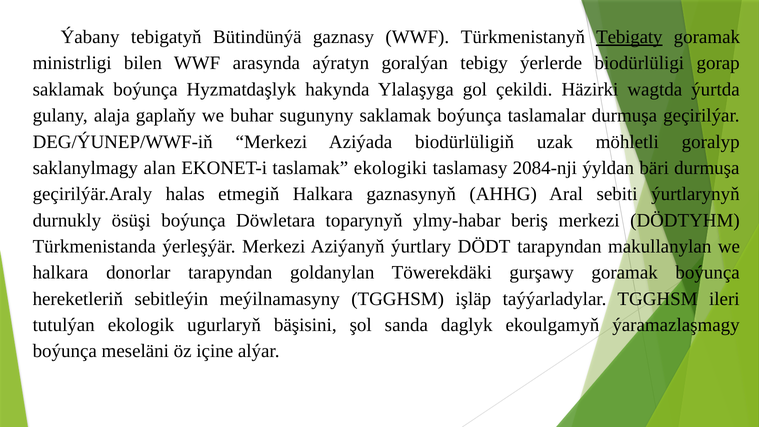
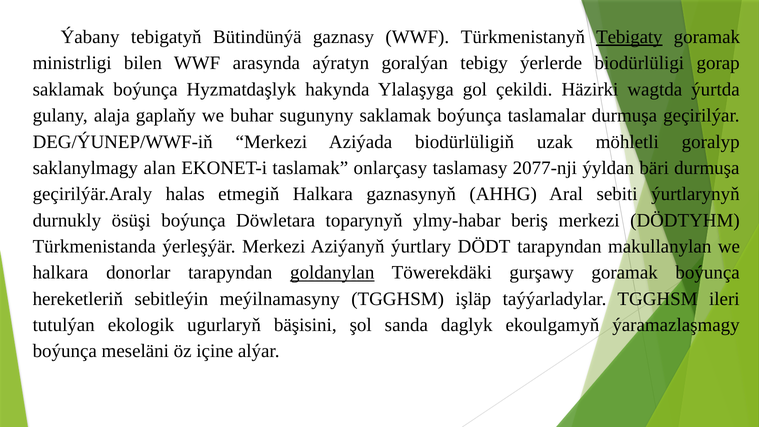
ekologiki: ekologiki -> onlarçasy (390, 168)
2084-nji: 2084-nji -> 2077-nji (545, 168)
goldanylan underline: none -> present (332, 273)
